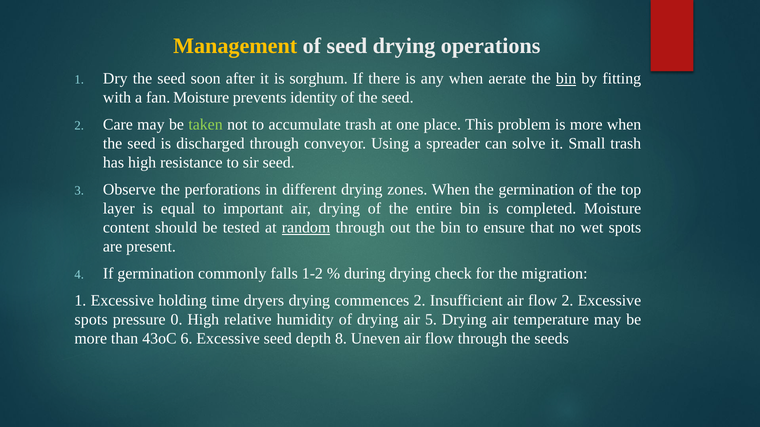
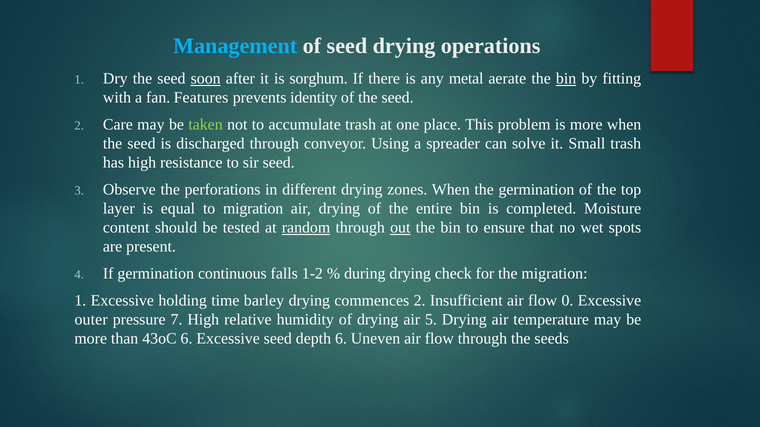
Management colour: yellow -> light blue (235, 46)
soon underline: none -> present (206, 79)
any when: when -> metal (466, 79)
fan Moisture: Moisture -> Features (201, 98)
to important: important -> migration (253, 209)
out underline: none -> present (400, 228)
commonly: commonly -> continuous (232, 274)
dryers: dryers -> barley (264, 301)
flow 2: 2 -> 0 (567, 301)
spots: spots -> outer (91, 320)
0: 0 -> 7 (177, 320)
depth 8: 8 -> 6 (341, 339)
